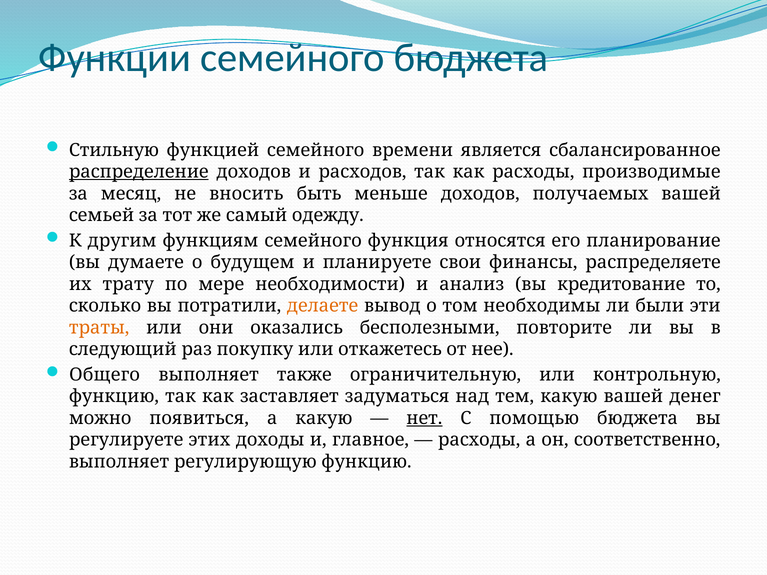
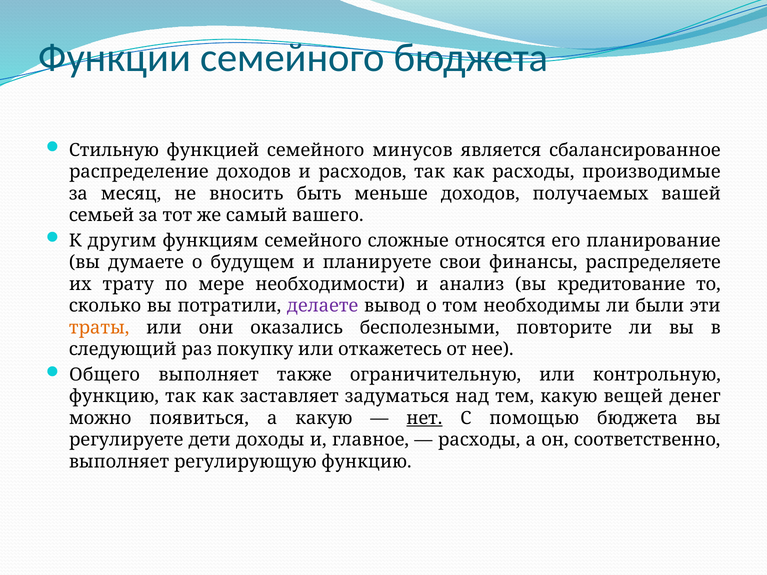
времени: времени -> минусов (413, 150)
распределение underline: present -> none (139, 172)
одежду: одежду -> вашего (328, 215)
функция: функция -> сложные (408, 241)
делаете colour: orange -> purple (323, 306)
какую вашей: вашей -> вещей (633, 397)
этих: этих -> дети (210, 440)
